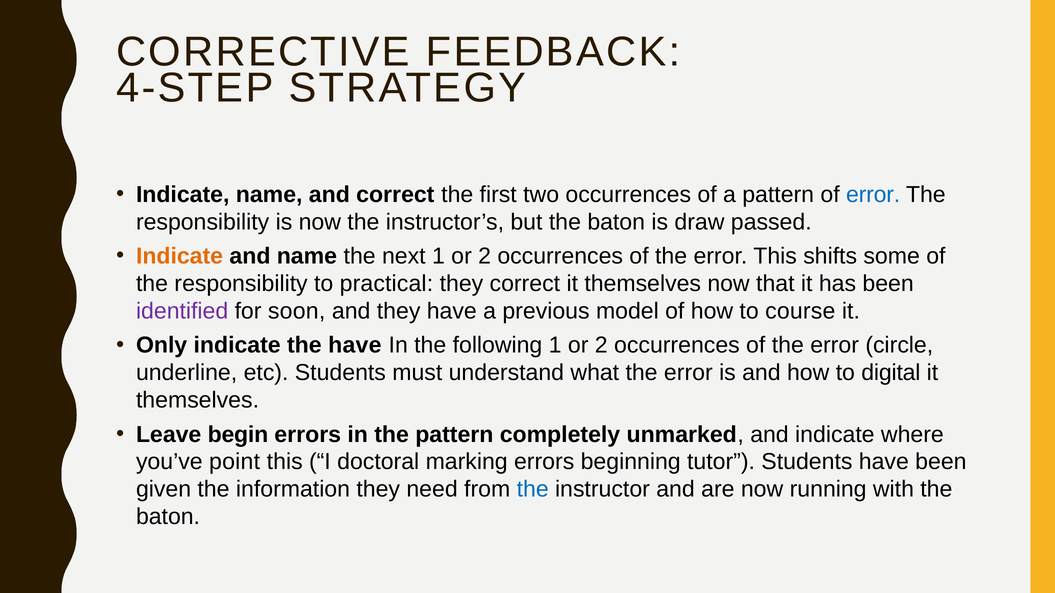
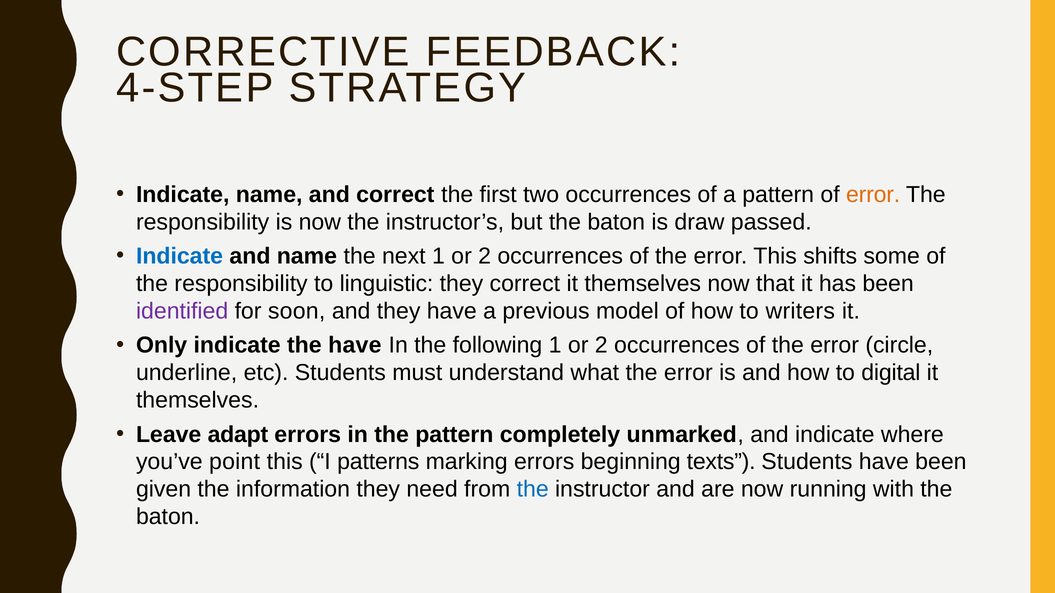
error colour: blue -> orange (873, 195)
Indicate colour: orange -> blue (180, 256)
practical: practical -> linguistic (387, 284)
course: course -> writers (800, 311)
begin: begin -> adapt (238, 435)
doctoral: doctoral -> patterns (378, 462)
tutor: tutor -> texts (721, 462)
